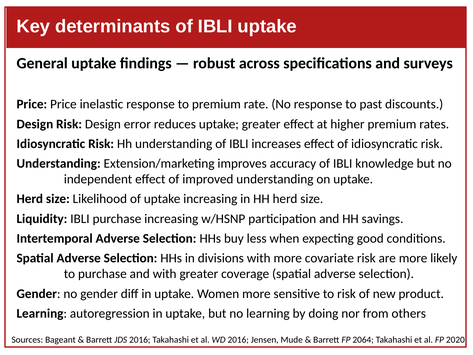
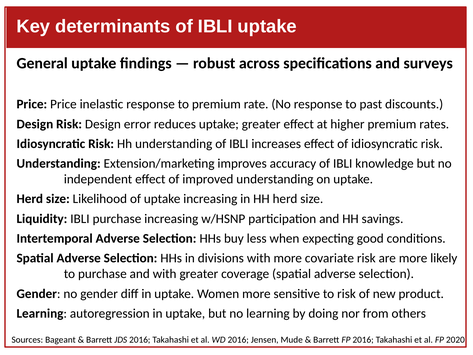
FP 2064: 2064 -> 2016 (363, 340)
